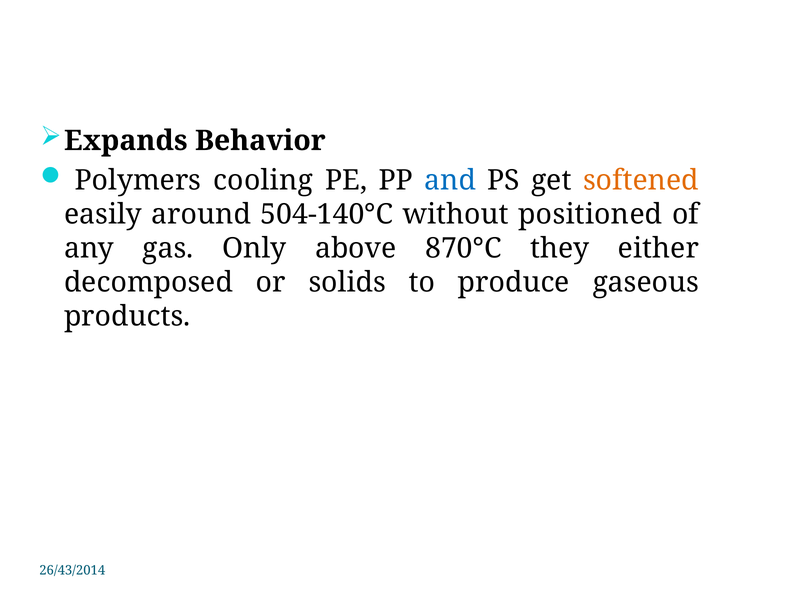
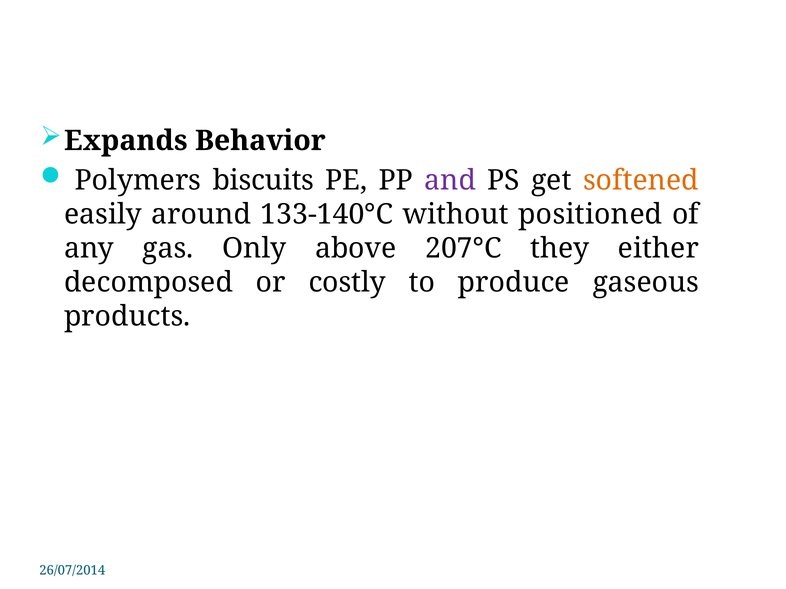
cooling: cooling -> biscuits (263, 180)
and colour: blue -> purple (450, 180)
504-140°C: 504-140°C -> 133-140°C (327, 215)
870°C: 870°C -> 207°C (463, 249)
solids: solids -> costly (347, 283)
26/43/2014: 26/43/2014 -> 26/07/2014 (72, 571)
